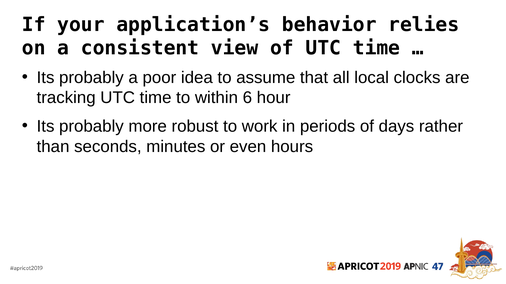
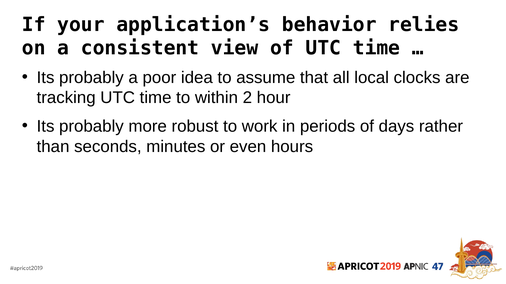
6: 6 -> 2 (247, 98)
